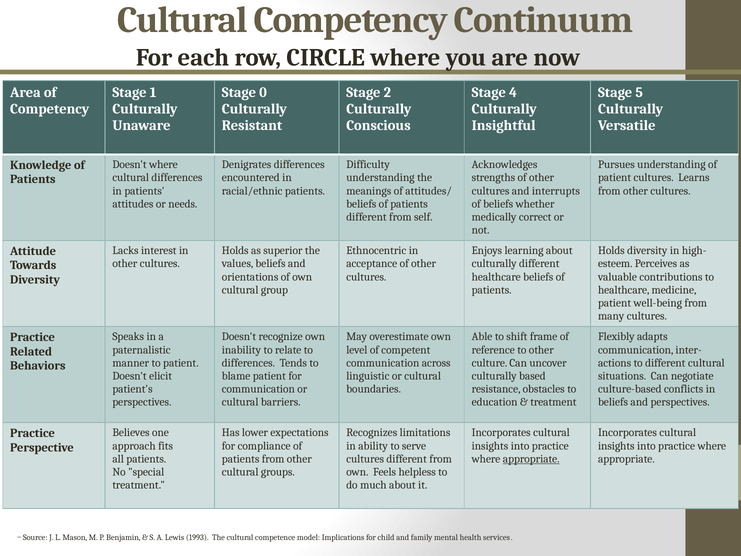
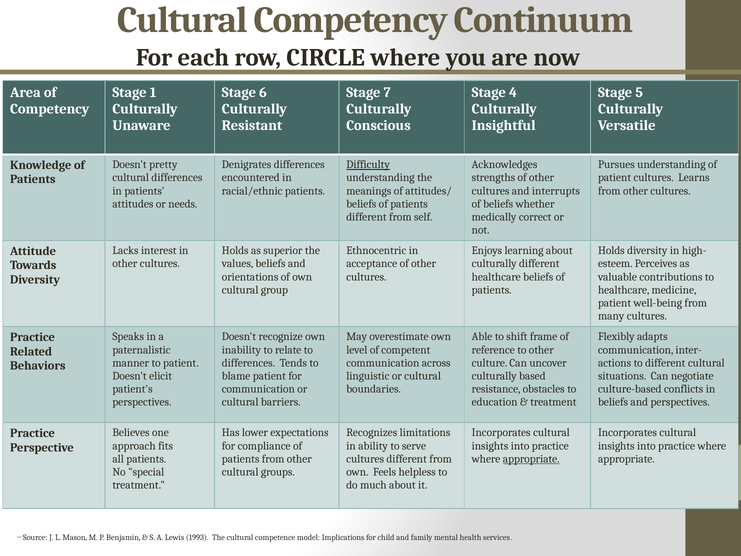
0: 0 -> 6 (263, 93)
2: 2 -> 7 (387, 93)
Doesn't where: where -> pretty (163, 165)
Difficulty underline: none -> present (368, 165)
